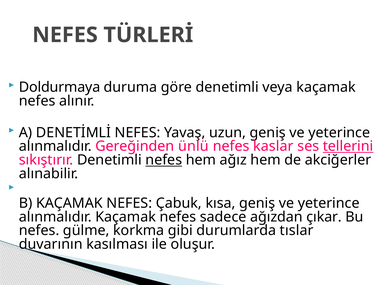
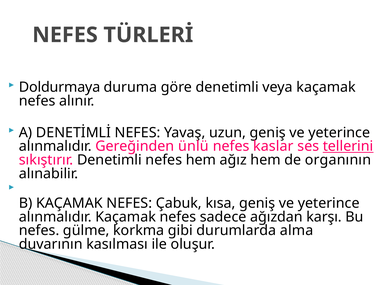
nefes underline: present -> none (164, 160)
akciğerler: akciğerler -> organının (338, 160)
çıkar: çıkar -> karşı (324, 217)
tıslar: tıslar -> alma (297, 231)
